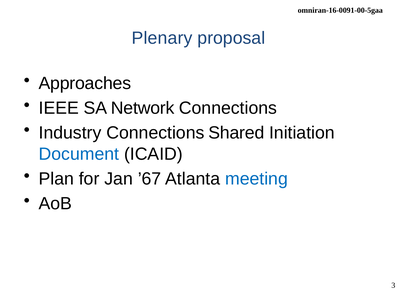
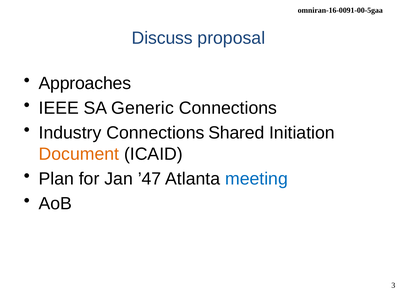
Plenary: Plenary -> Discuss (162, 38)
Network: Network -> Generic (143, 108)
Document colour: blue -> orange (79, 154)
’67: ’67 -> ’47 (150, 179)
